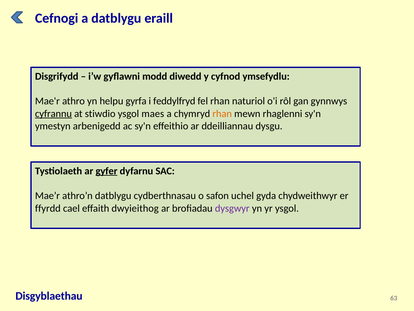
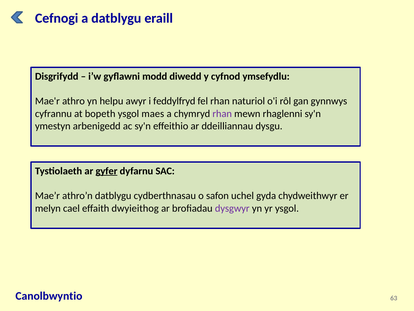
gyrfa: gyrfa -> awyr (136, 101)
cyfrannu underline: present -> none (53, 113)
stiwdio: stiwdio -> bopeth (100, 113)
rhan colour: orange -> purple (222, 113)
ffyrdd: ffyrdd -> melyn (48, 208)
Disgyblaethau: Disgyblaethau -> Canolbwyntio (49, 295)
